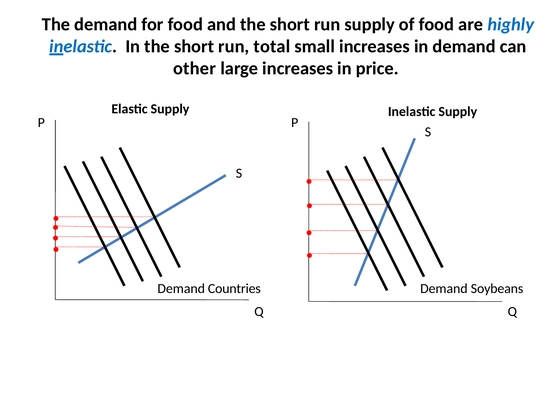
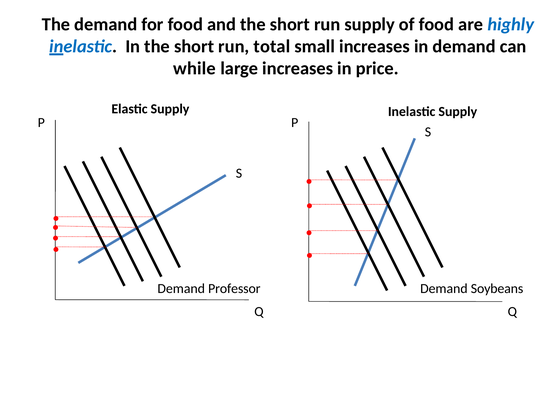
other: other -> while (195, 69)
Countries: Countries -> Professor (234, 288)
